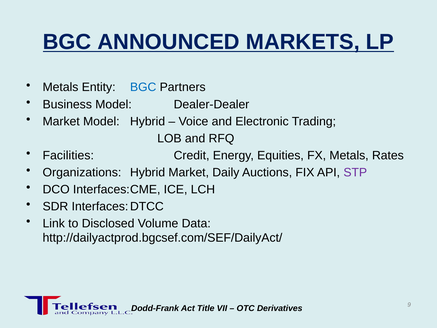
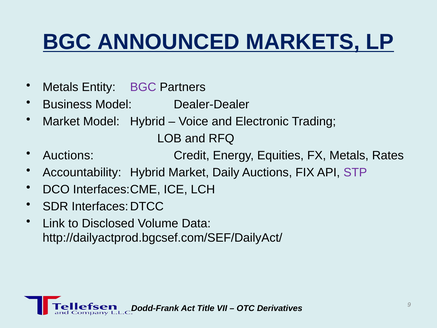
BGC colour: blue -> purple (143, 87)
Facilities: Facilities -> Auctions (68, 155)
Organizations: Organizations -> Accountability (82, 172)
